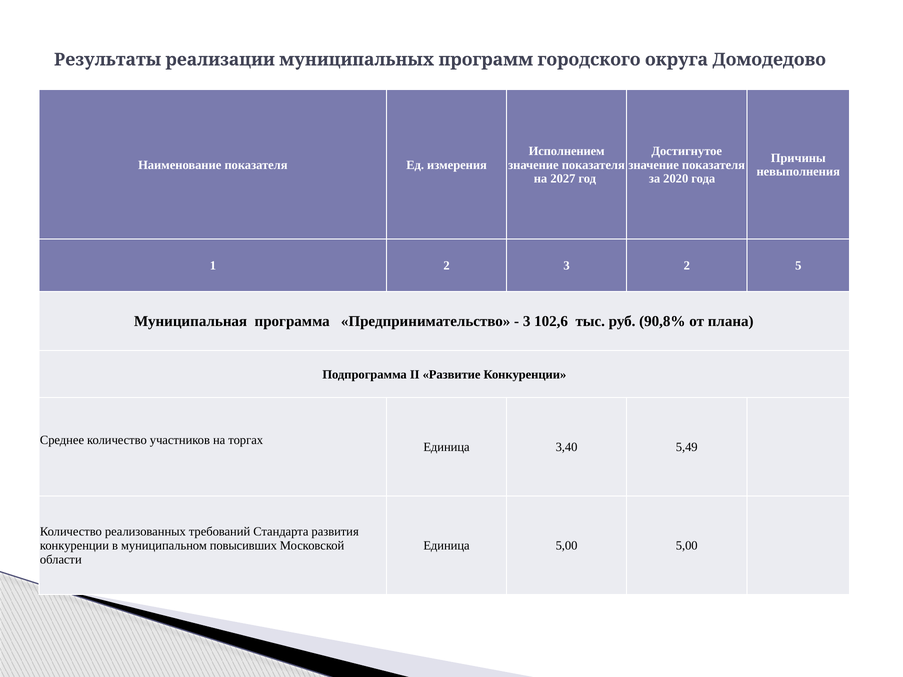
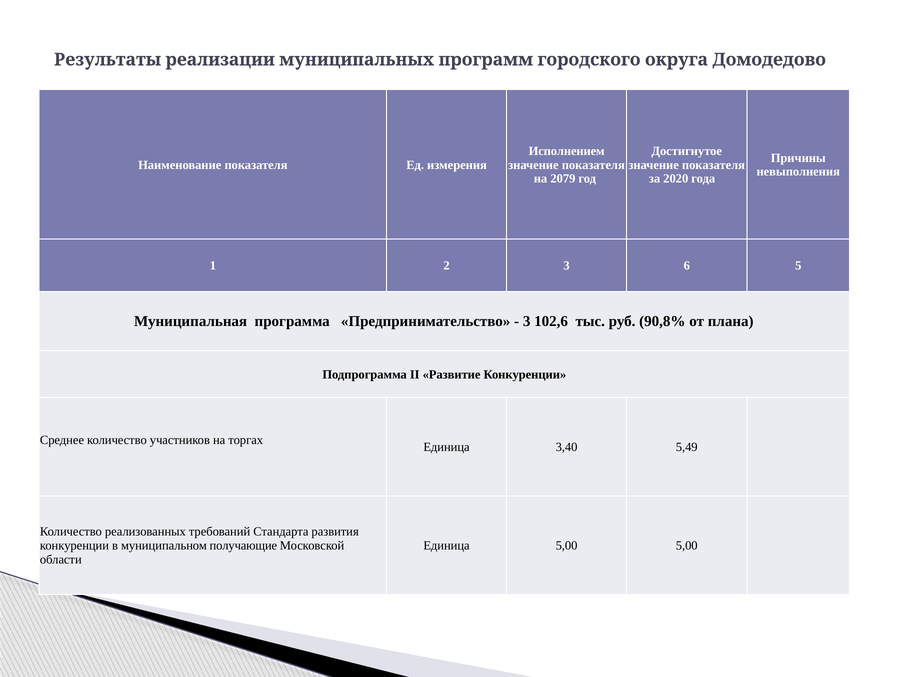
2027: 2027 -> 2079 (563, 179)
3 2: 2 -> 6 (687, 266)
повысивших: повысивших -> получающие (243, 546)
